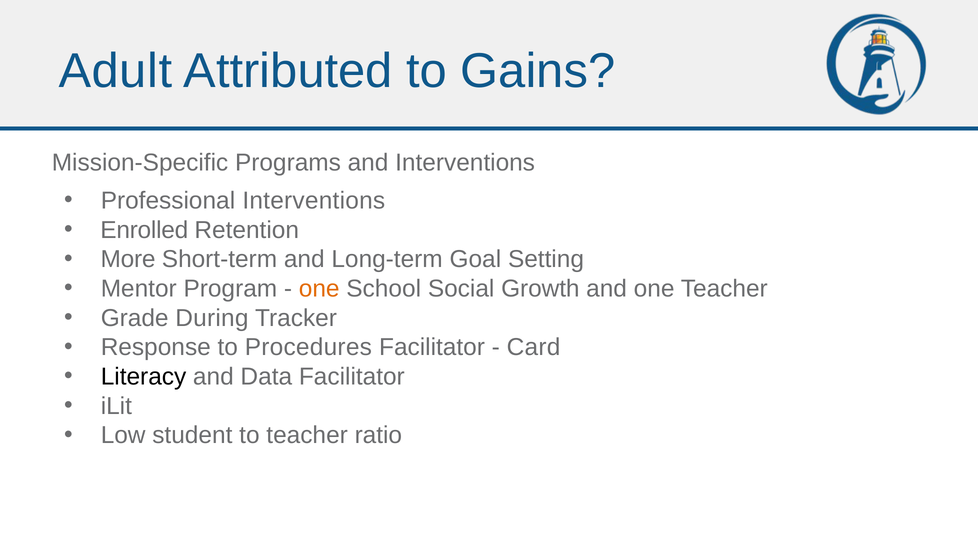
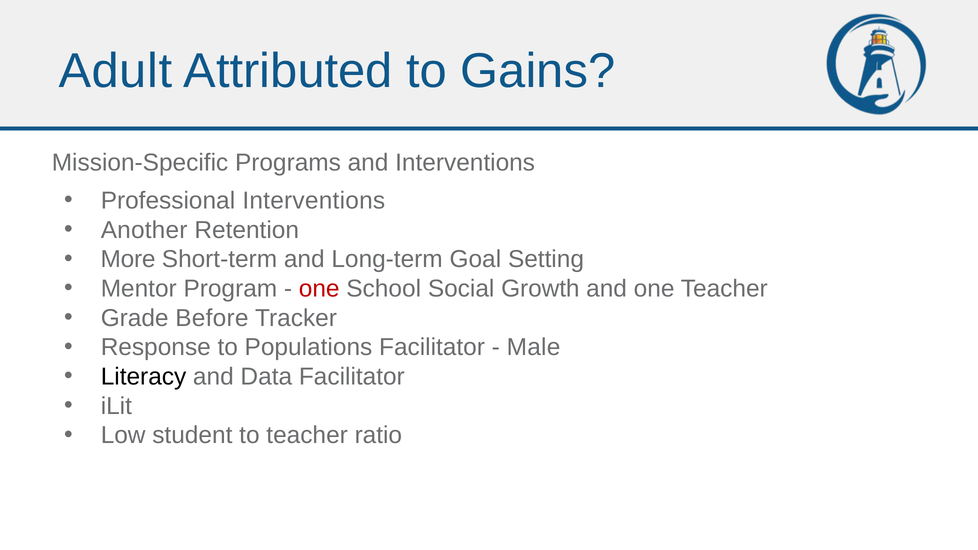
Enrolled: Enrolled -> Another (144, 230)
one colour: orange -> red (319, 289)
During: During -> Before (212, 318)
Procedures: Procedures -> Populations (308, 347)
Card: Card -> Male (534, 347)
